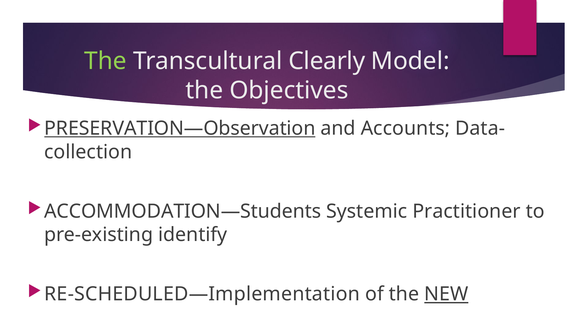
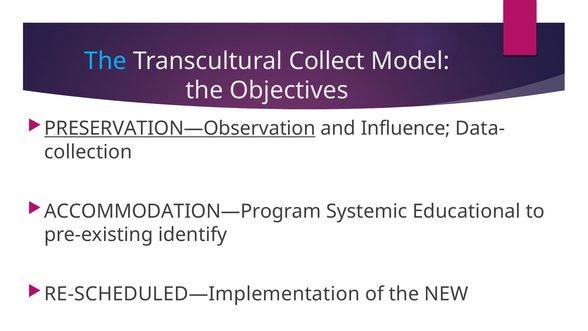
The colour: light green -> light blue (105, 61)
Clearly: Clearly -> Collect (327, 61)
Accounts: Accounts -> Influence (406, 128)
ACCOMMODATION—Students: ACCOMMODATION—Students -> ACCOMMODATION—Program (183, 211)
Practitioner: Practitioner -> Educational (466, 211)
NEW underline: present -> none (446, 294)
